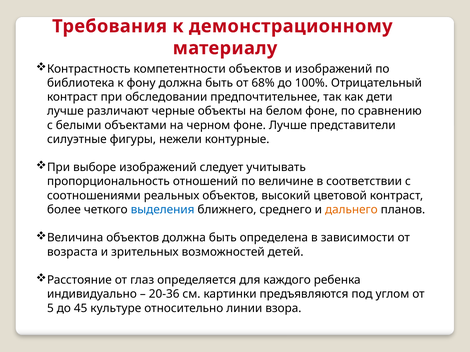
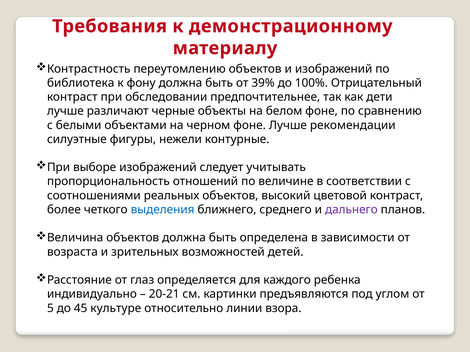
компетентности: компетентности -> переутомлению (180, 69)
68%: 68% -> 39% (263, 83)
представители: представители -> рекомендации (353, 125)
дальнего colour: orange -> purple (351, 210)
20-36: 20-36 -> 20-21 (164, 295)
